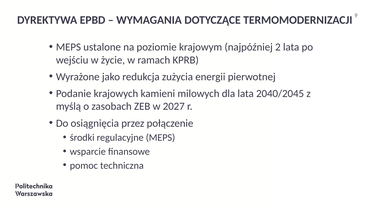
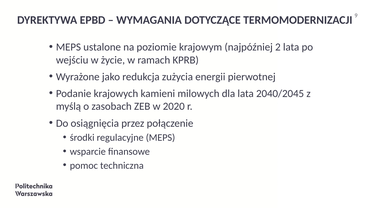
2027: 2027 -> 2020 (174, 106)
